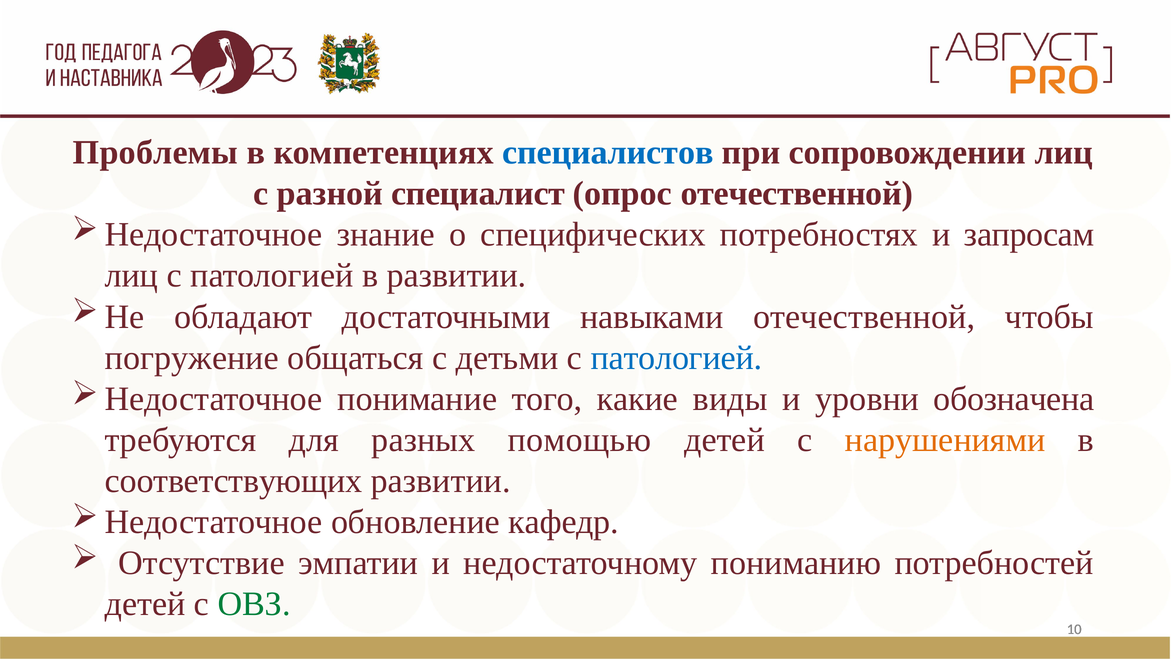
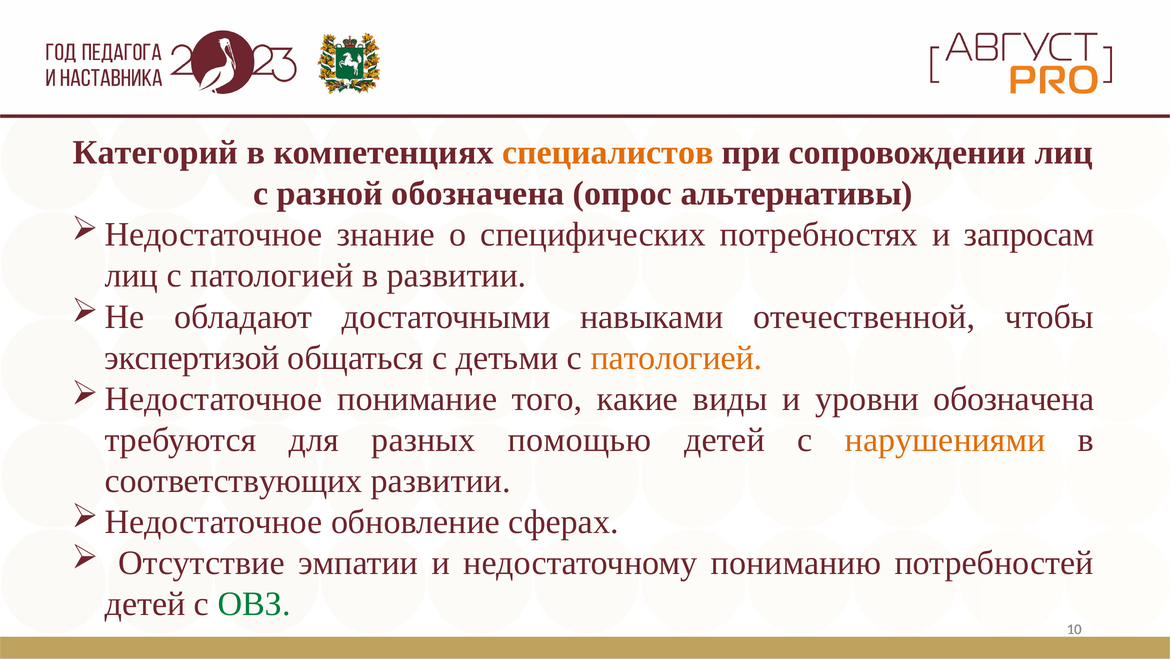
Проблемы: Проблемы -> Категорий (156, 153)
специалистов colour: blue -> orange (608, 153)
разной специалист: специалист -> обозначена (478, 194)
опрос отечественной: отечественной -> альтернативы (797, 194)
погружение: погружение -> экспертизой (192, 358)
патологией colour: blue -> orange (677, 358)
кафедр: кафедр -> сферах (564, 522)
